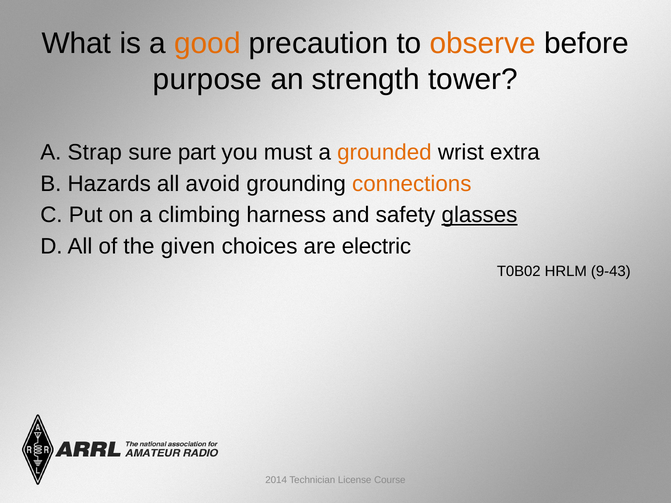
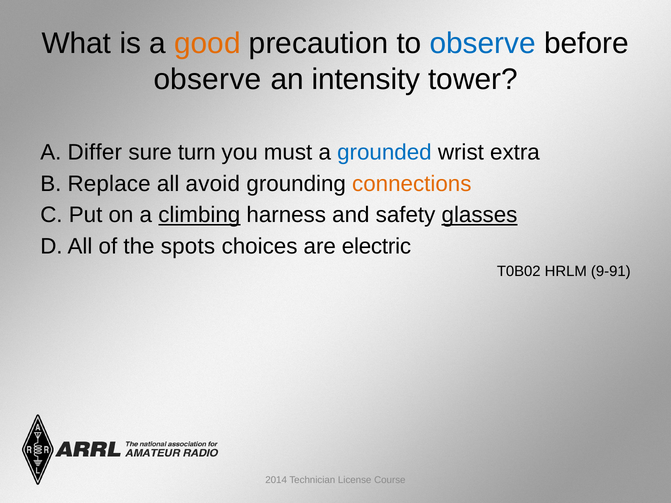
observe colour: orange -> blue (483, 43)
purpose: purpose -> observe (207, 79)
strength: strength -> intensity (366, 79)
Strap: Strap -> Differ (95, 153)
part: part -> turn (197, 153)
grounded colour: orange -> blue (384, 153)
Hazards: Hazards -> Replace (109, 184)
climbing underline: none -> present (199, 215)
given: given -> spots (188, 246)
9-43: 9-43 -> 9-91 (611, 271)
